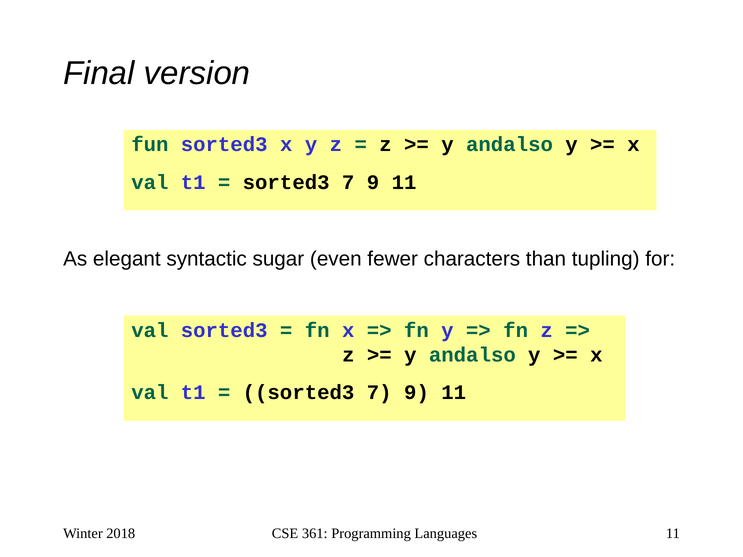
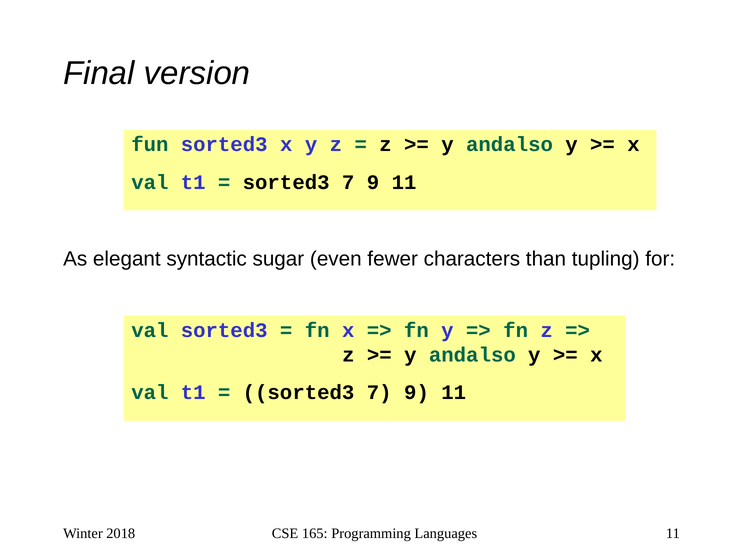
361: 361 -> 165 (315, 533)
